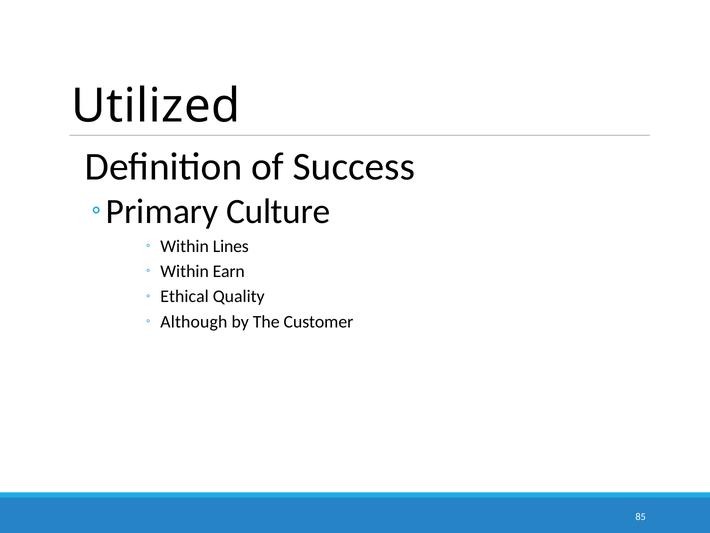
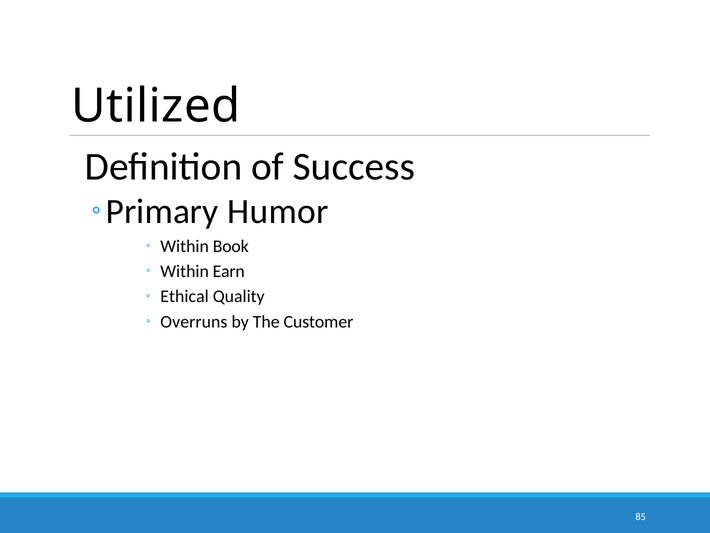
Culture: Culture -> Humor (278, 211)
Lines: Lines -> Book (231, 246)
Although: Although -> Overruns (194, 321)
